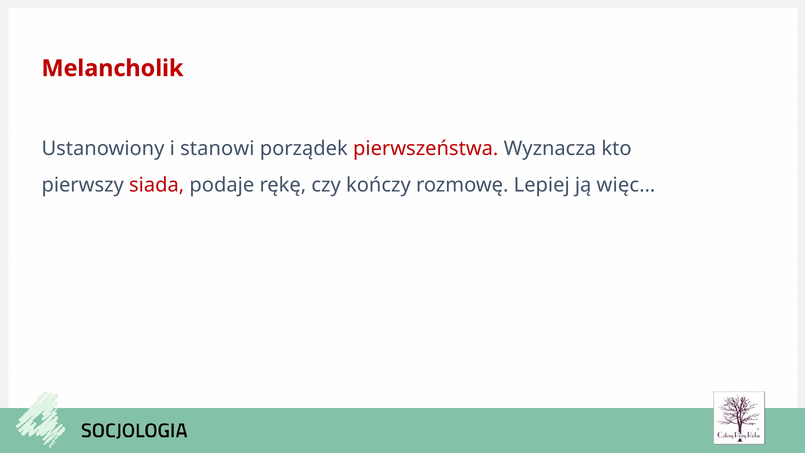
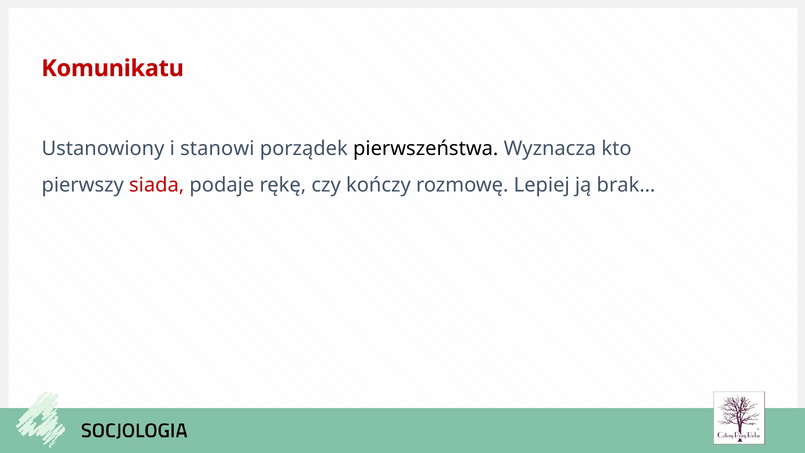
Melancholik: Melancholik -> Komunikatu (113, 68)
pierwszeństwa colour: red -> black (426, 149)
więc…: więc… -> brak… (626, 185)
